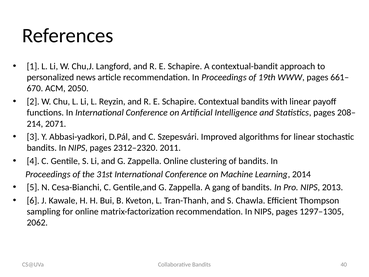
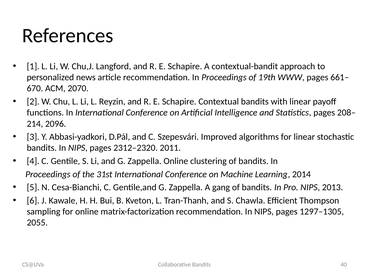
2050: 2050 -> 2070 (78, 88)
2071: 2071 -> 2096 (56, 124)
2062: 2062 -> 2055 (37, 222)
